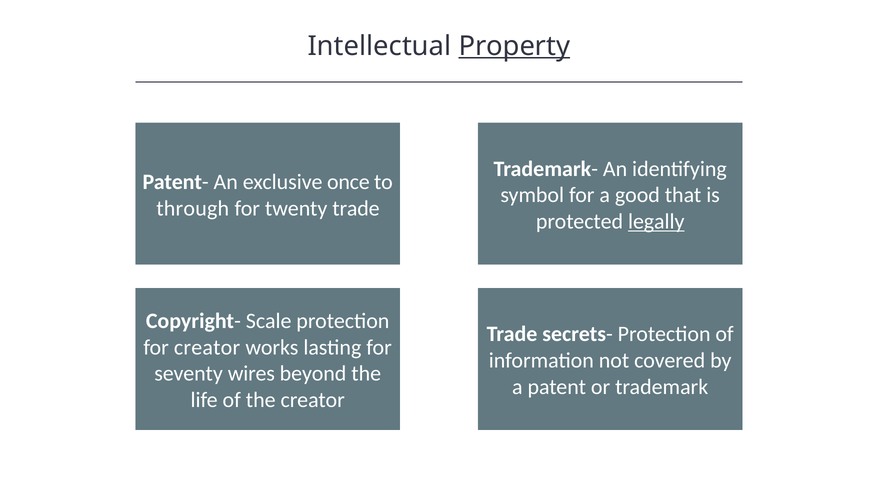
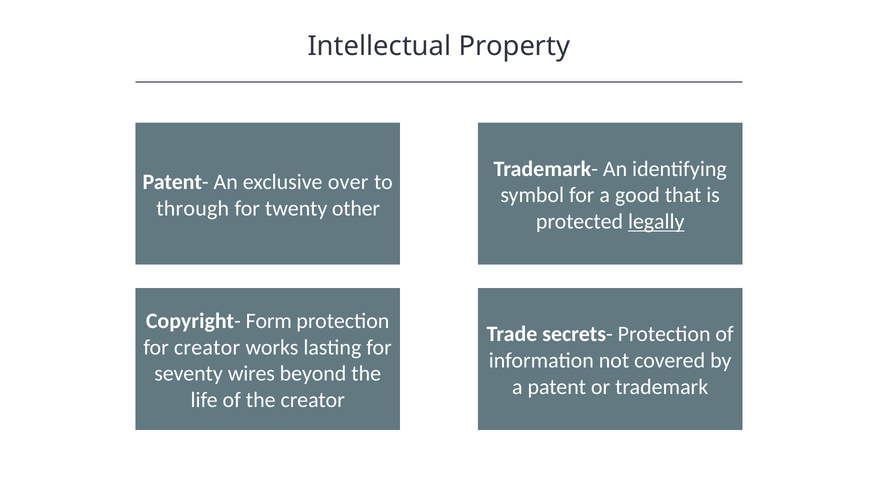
Property underline: present -> none (514, 46)
once: once -> over (348, 182)
twenty trade: trade -> other (356, 208)
Scale: Scale -> Form (269, 321)
